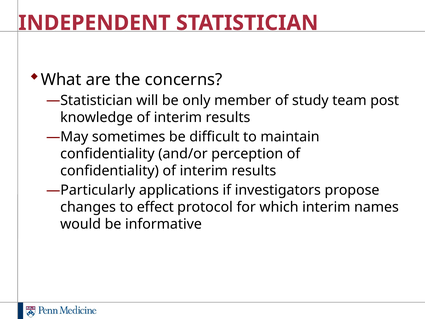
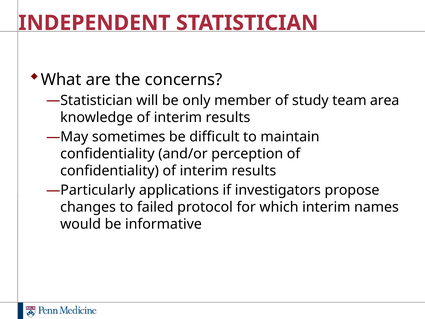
post: post -> area (385, 100)
effect: effect -> failed (155, 207)
